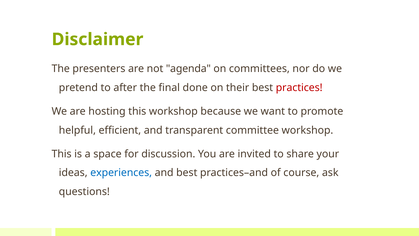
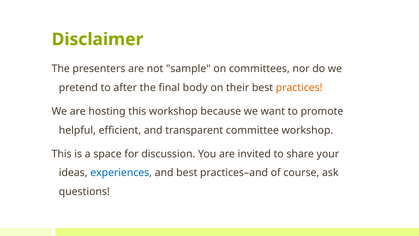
agenda: agenda -> sample (188, 69)
done: done -> body (195, 88)
practices colour: red -> orange (299, 88)
